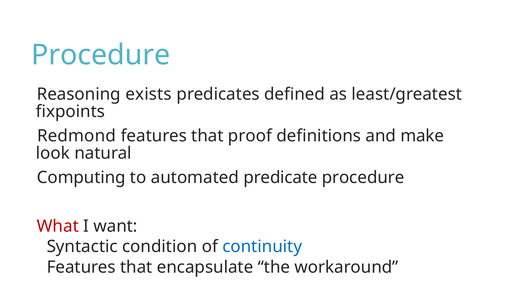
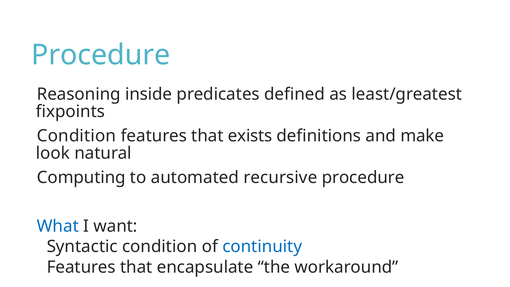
exists: exists -> inside (149, 94)
Redmond: Redmond -> Condition (76, 136)
proof: proof -> exists (250, 136)
predicate: predicate -> recursive (280, 178)
What colour: red -> blue (58, 226)
